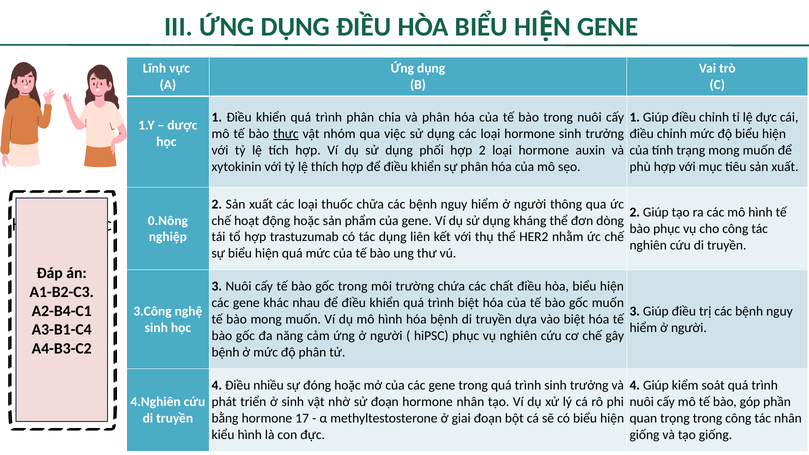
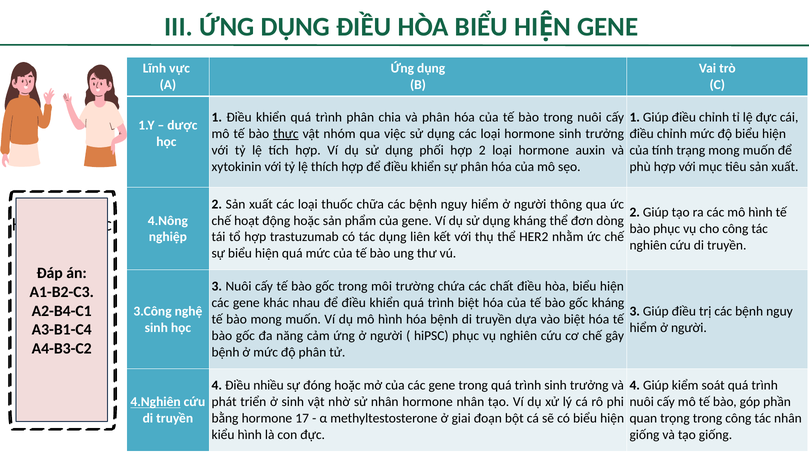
0.Nông: 0.Nông -> 4.Nông (168, 221)
gốc muốn: muốn -> kháng (608, 303)
4.Nghiên underline: none -> present (156, 402)
sử đoạn: đoạn -> nhân (385, 402)
